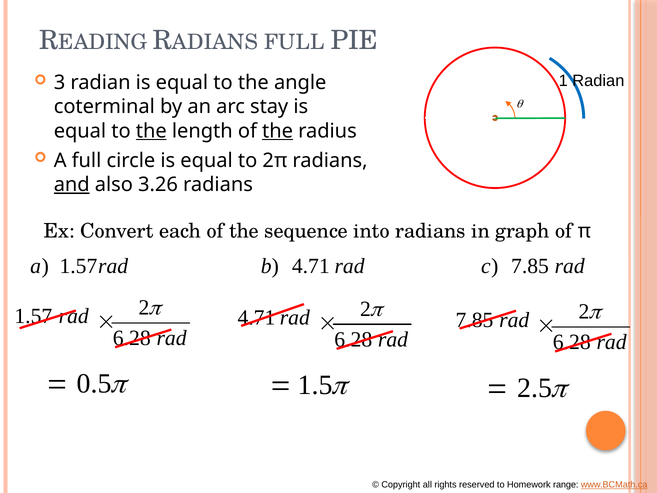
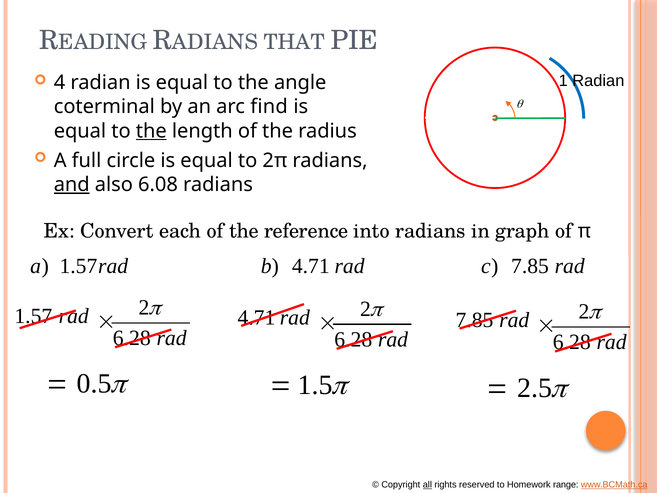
FULL: FULL -> THAT (294, 42)
3: 3 -> 4 (60, 83)
stay: stay -> find (269, 107)
the underline: present -> none (278, 131)
3.26: 3.26 -> 6.08 (158, 184)
sequence: sequence -> reference (306, 231)
all underline: none -> present (427, 485)
